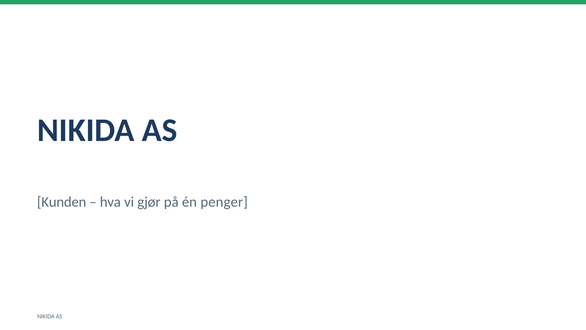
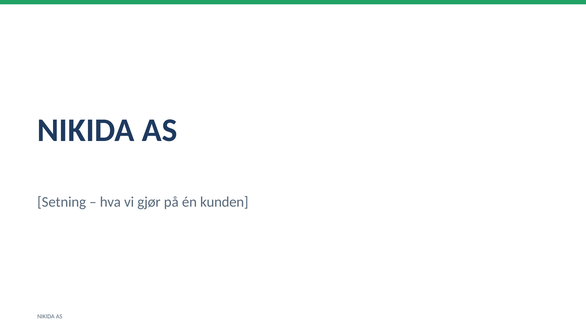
Kunden: Kunden -> Setning (62, 202)
penger: penger -> kunden (224, 202)
